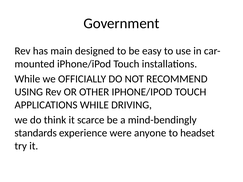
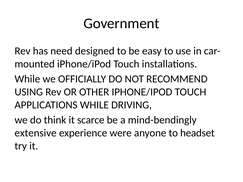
main: main -> need (61, 51)
standards: standards -> extensive (36, 133)
